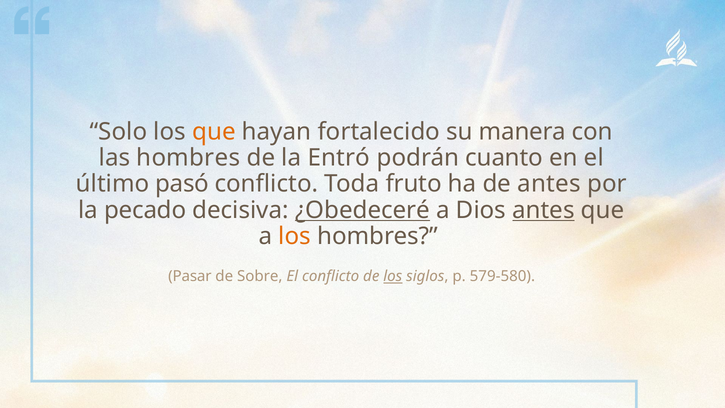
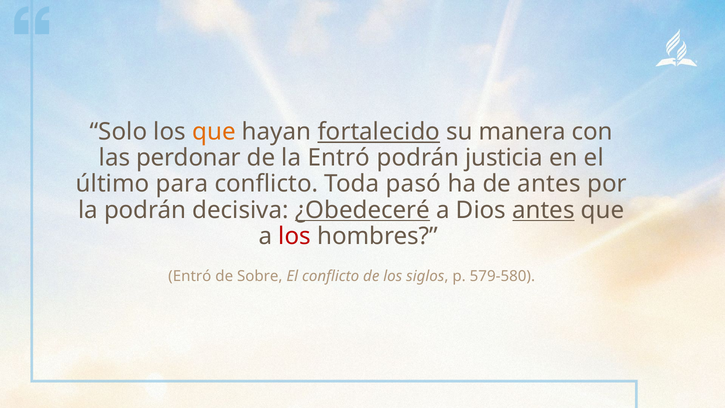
fortalecido underline: none -> present (379, 132)
las hombres: hombres -> perdonar (189, 158)
cuanto: cuanto -> justicia (504, 158)
pasó: pasó -> para (182, 184)
fruto: fruto -> pasó (413, 184)
la pecado: pecado -> podrán (145, 210)
los colour: orange -> red (295, 236)
Pasar: Pasar -> Entró (190, 276)
los underline: present -> none (393, 276)
